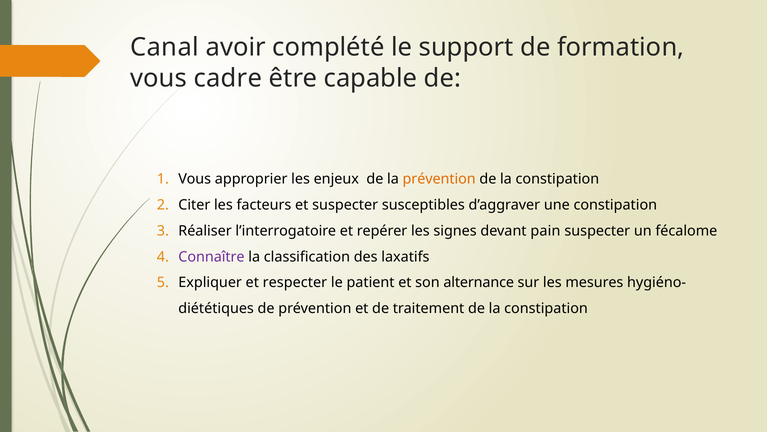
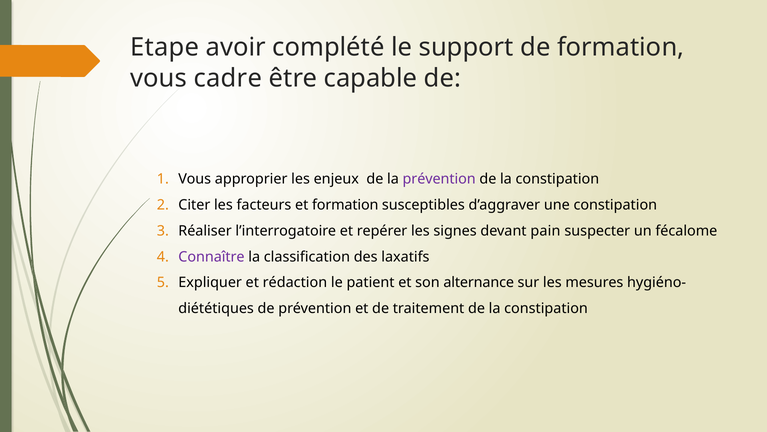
Canal: Canal -> Etape (165, 47)
prévention colour: orange -> purple (439, 179)
et suspecter: suspecter -> formation (345, 205)
respecter: respecter -> rédaction (295, 282)
